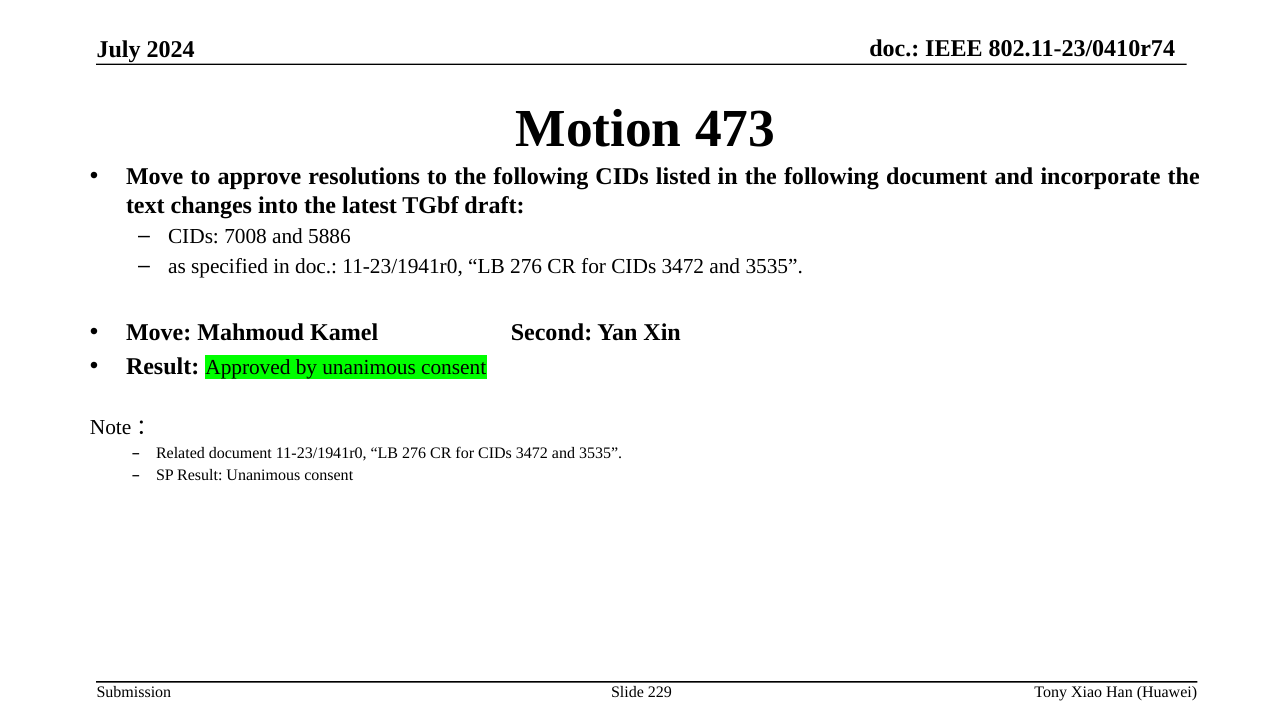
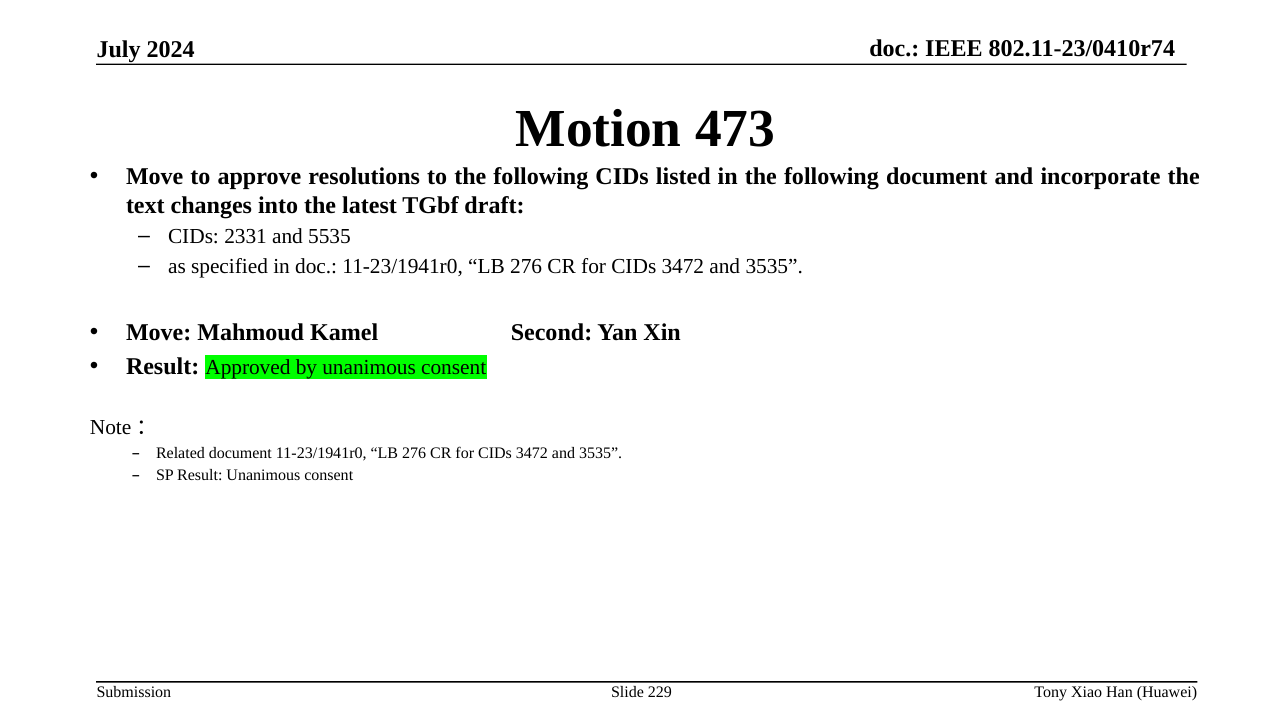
7008: 7008 -> 2331 (246, 237)
5886: 5886 -> 5535 (329, 237)
